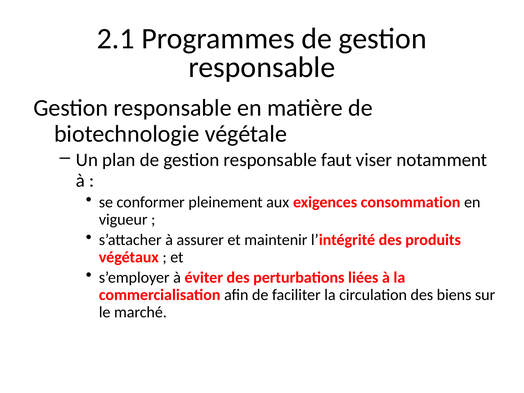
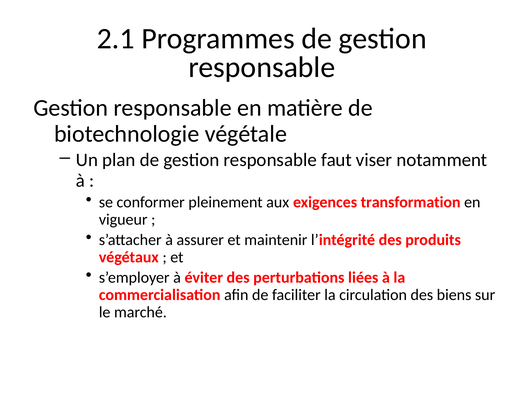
consommation: consommation -> transformation (411, 202)
